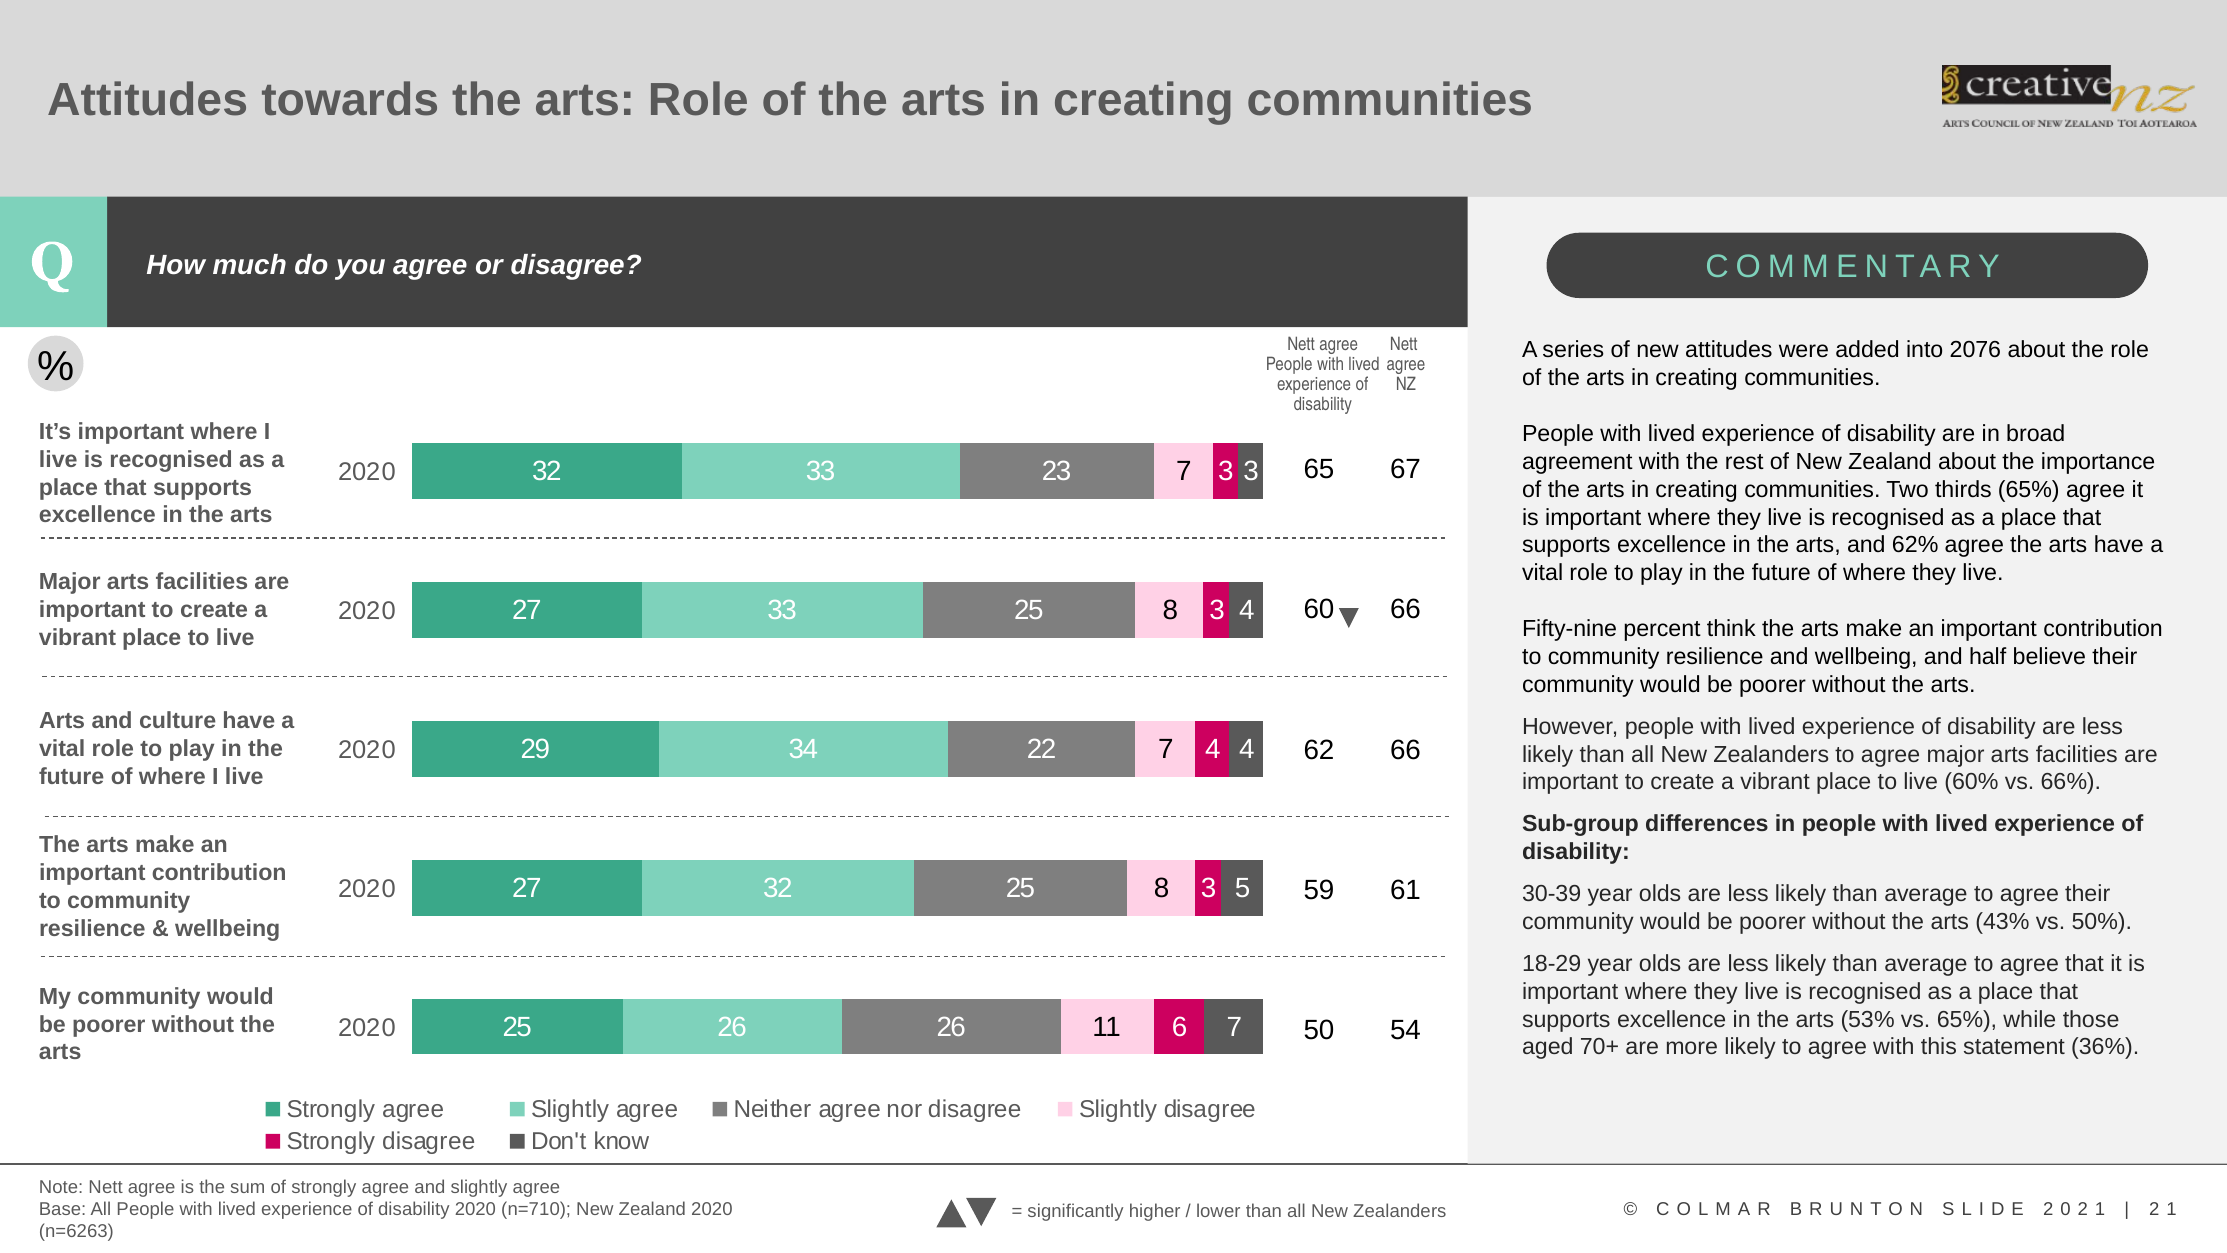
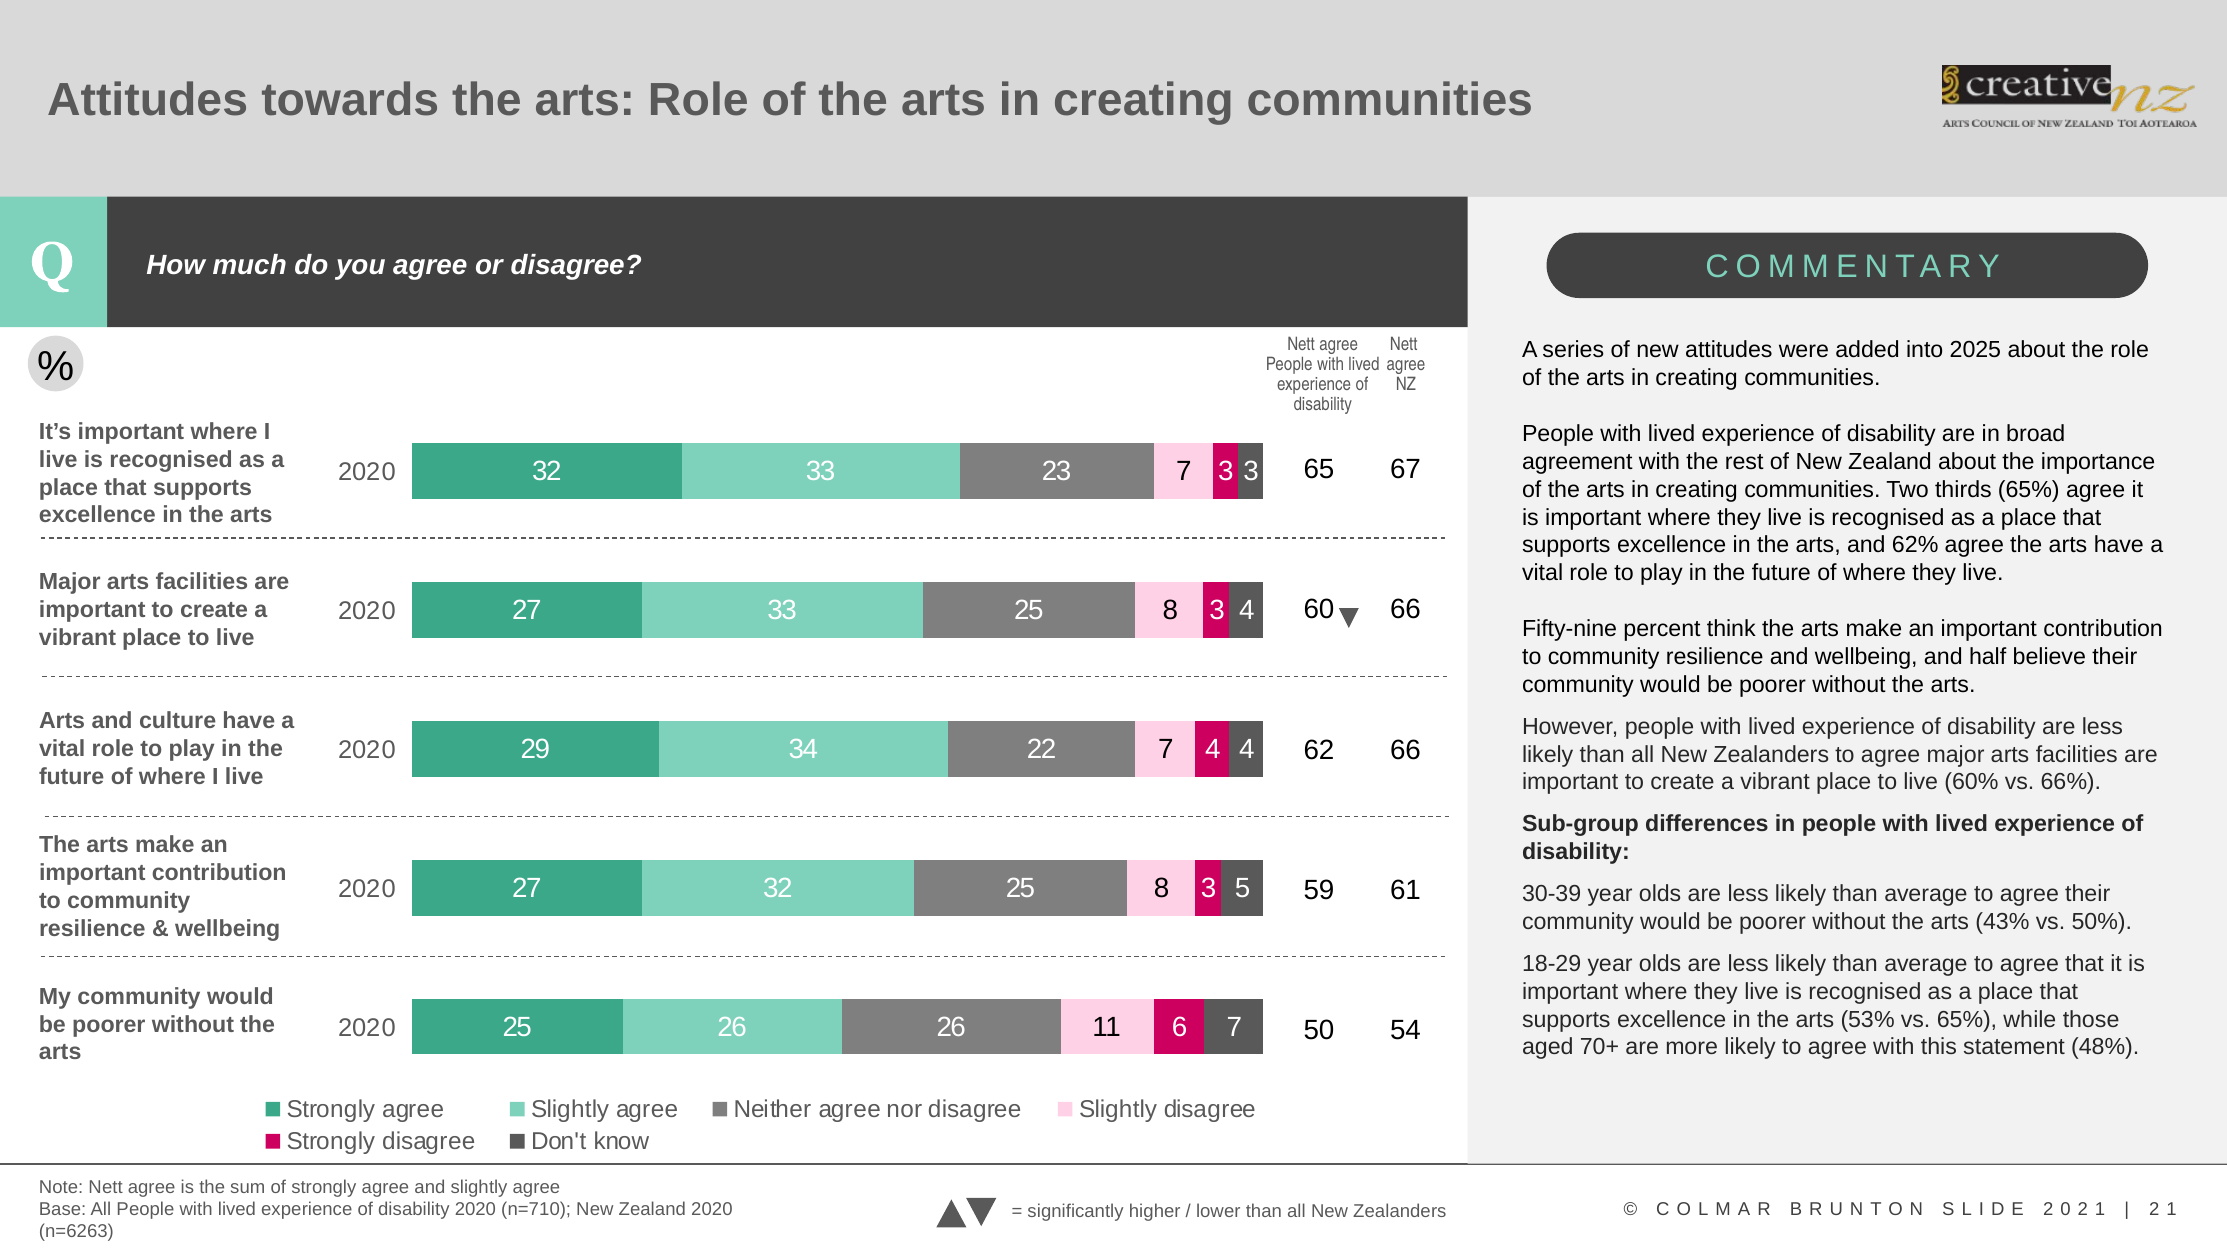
2076: 2076 -> 2025 (1975, 350)
36%: 36% -> 48% (2105, 1047)
